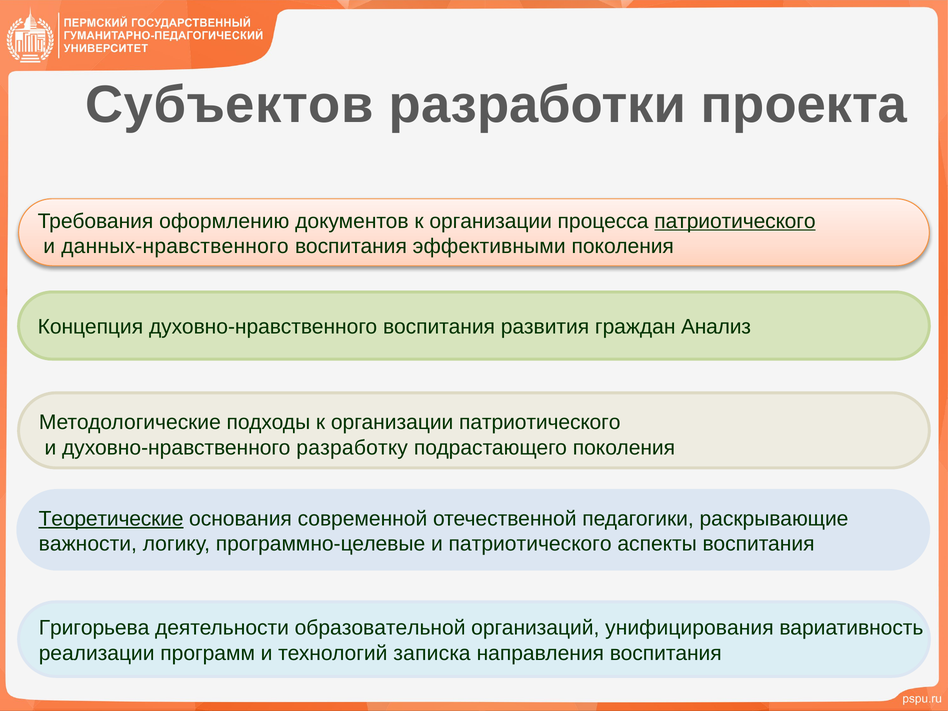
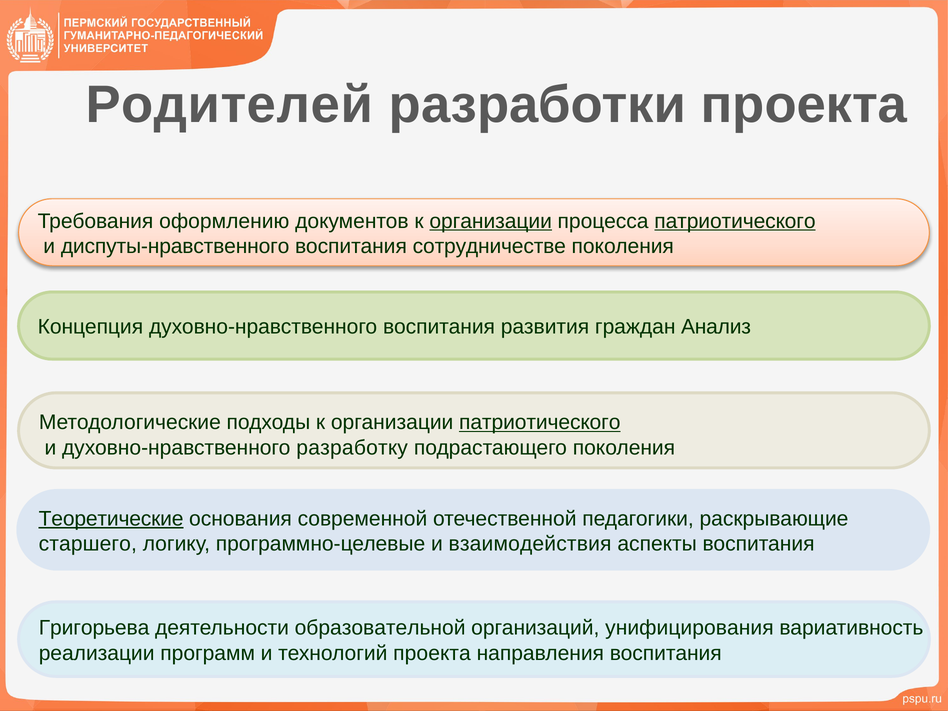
Субъектов: Субъектов -> Родителей (229, 105)
организации underline: none -> present (491, 221)
данных-нравственного: данных-нравственного -> диспуты-нравственного (175, 246)
эффективными: эффективными -> сотрудничестве (489, 246)
патриотического underline: none -> present (540, 422)
важности: важности -> старшего (88, 544)
и патриотического: патриотического -> взаимодействия (530, 544)
технологий записка: записка -> проекта (432, 653)
